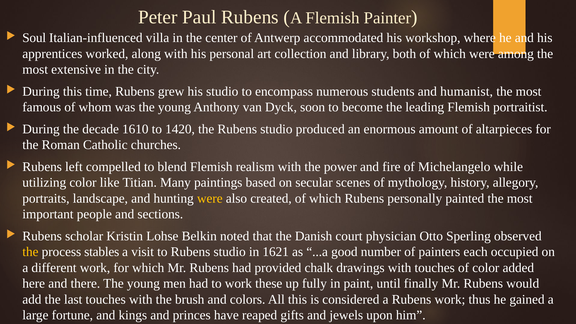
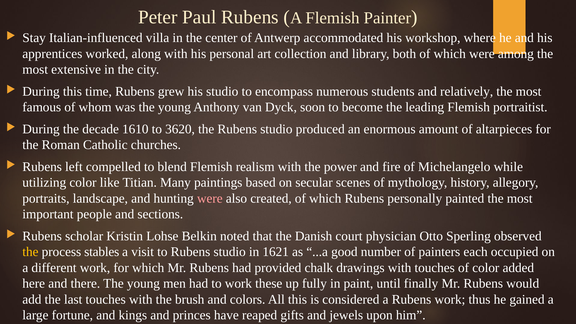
Soul: Soul -> Stay (34, 38)
humanist: humanist -> relatively (467, 91)
1420: 1420 -> 3620 (180, 129)
were colour: yellow -> pink (210, 198)
